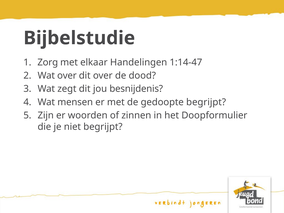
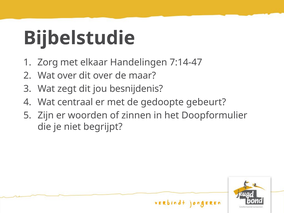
1:14-47: 1:14-47 -> 7:14-47 (186, 62)
dood: dood -> maar (142, 76)
mensen: mensen -> centraal (75, 102)
gedoopte begrijpt: begrijpt -> gebeurt (206, 102)
